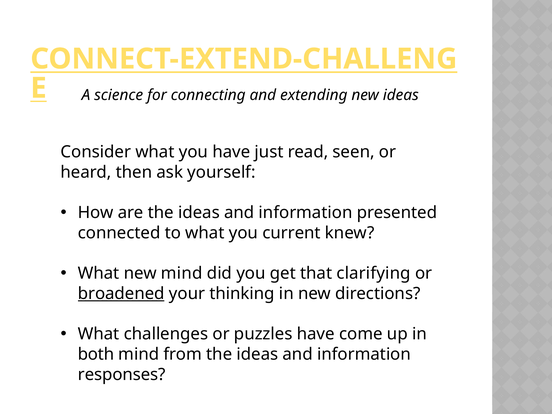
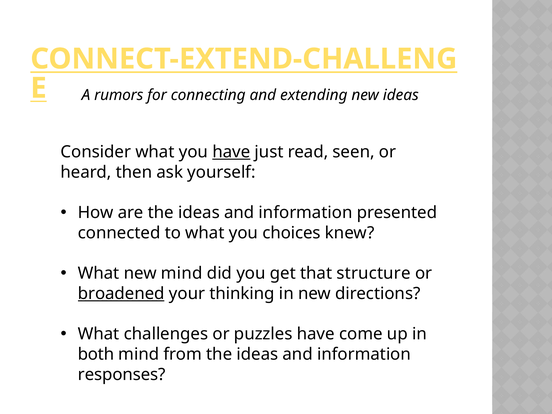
science: science -> rumors (119, 95)
have underline: none -> present (231, 152)
current: current -> choices (292, 233)
clarifying: clarifying -> structure (374, 273)
